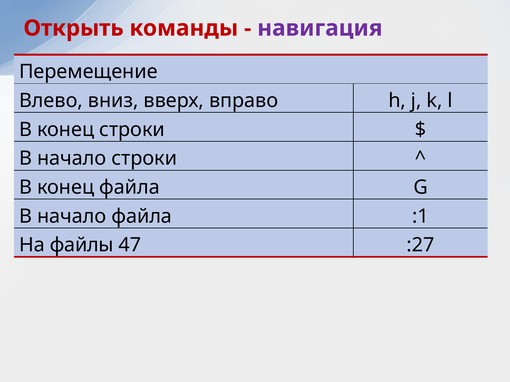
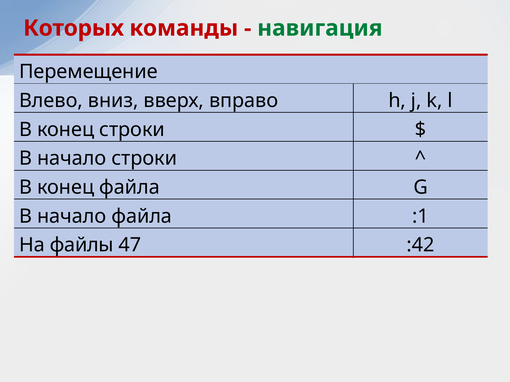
Открыть: Открыть -> Которых (74, 28)
навигация colour: purple -> green (320, 28)
:27: :27 -> :42 (421, 245)
